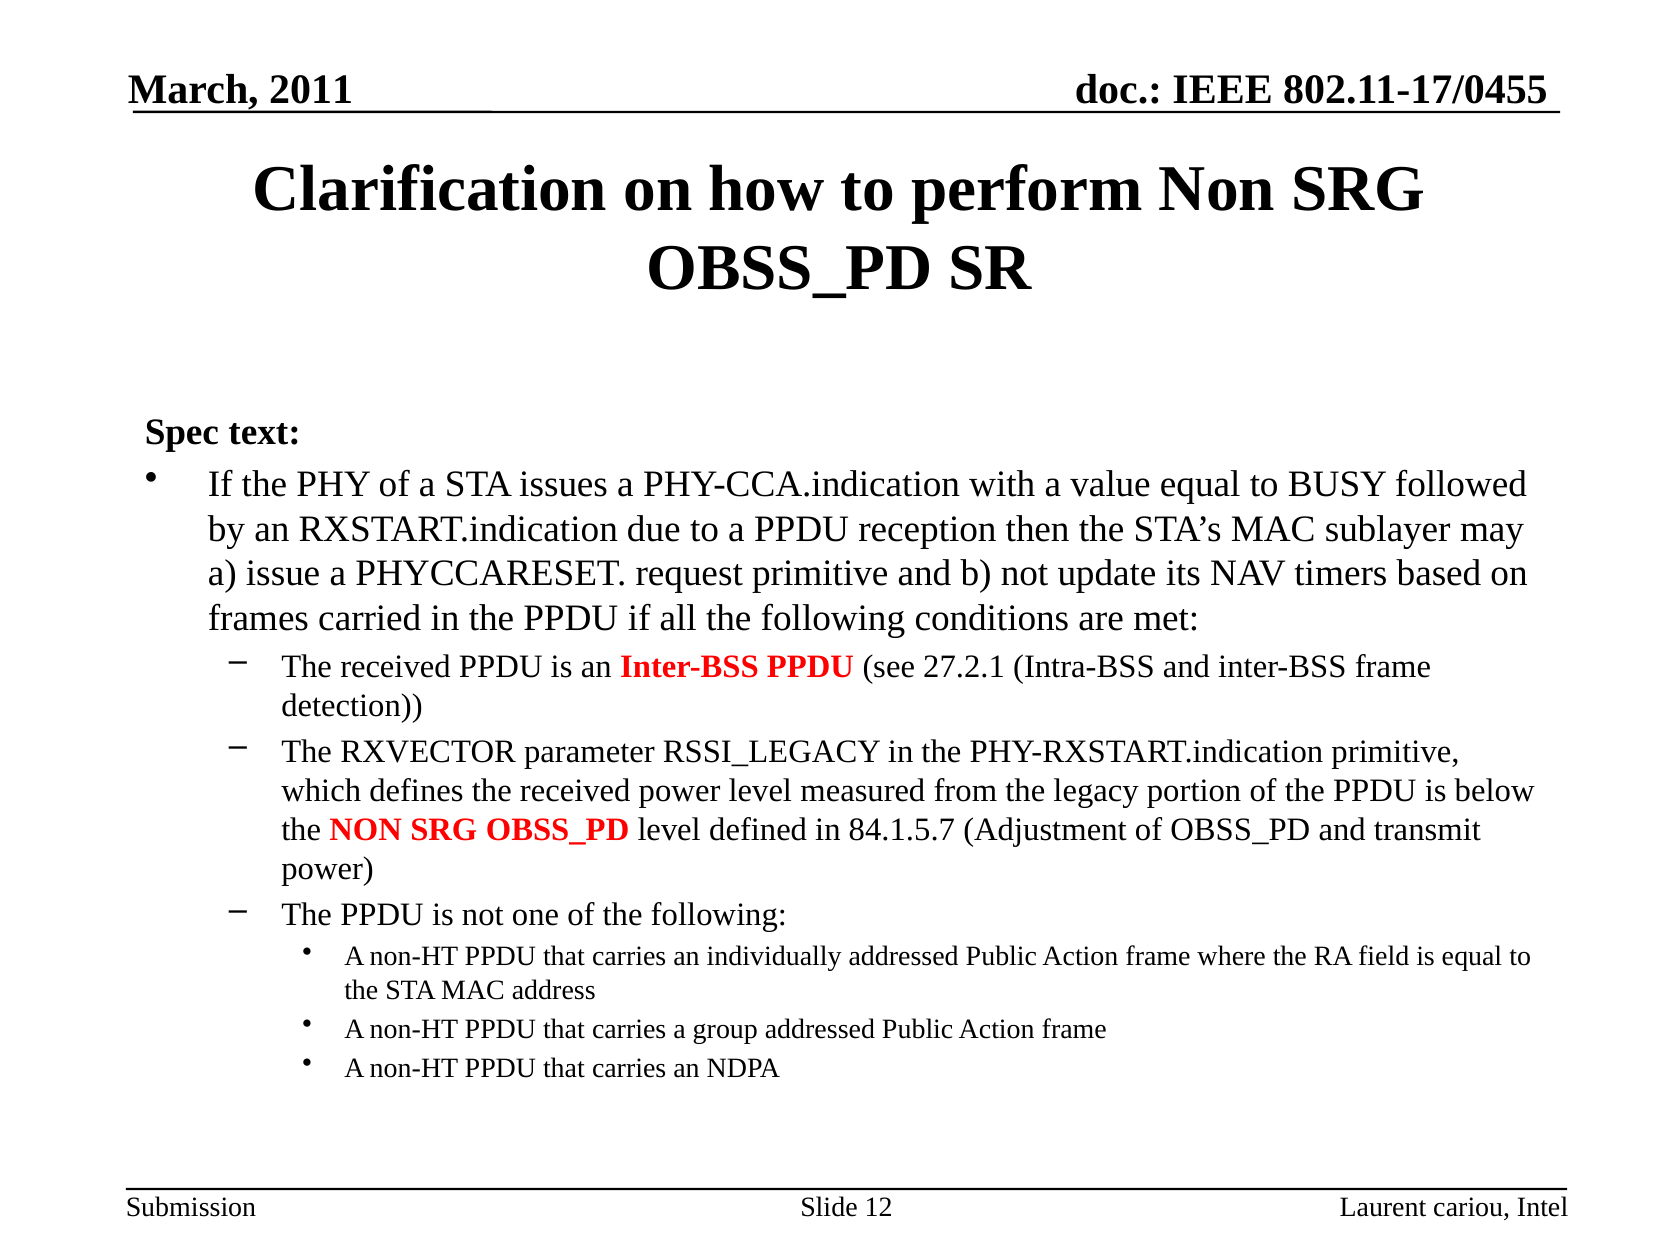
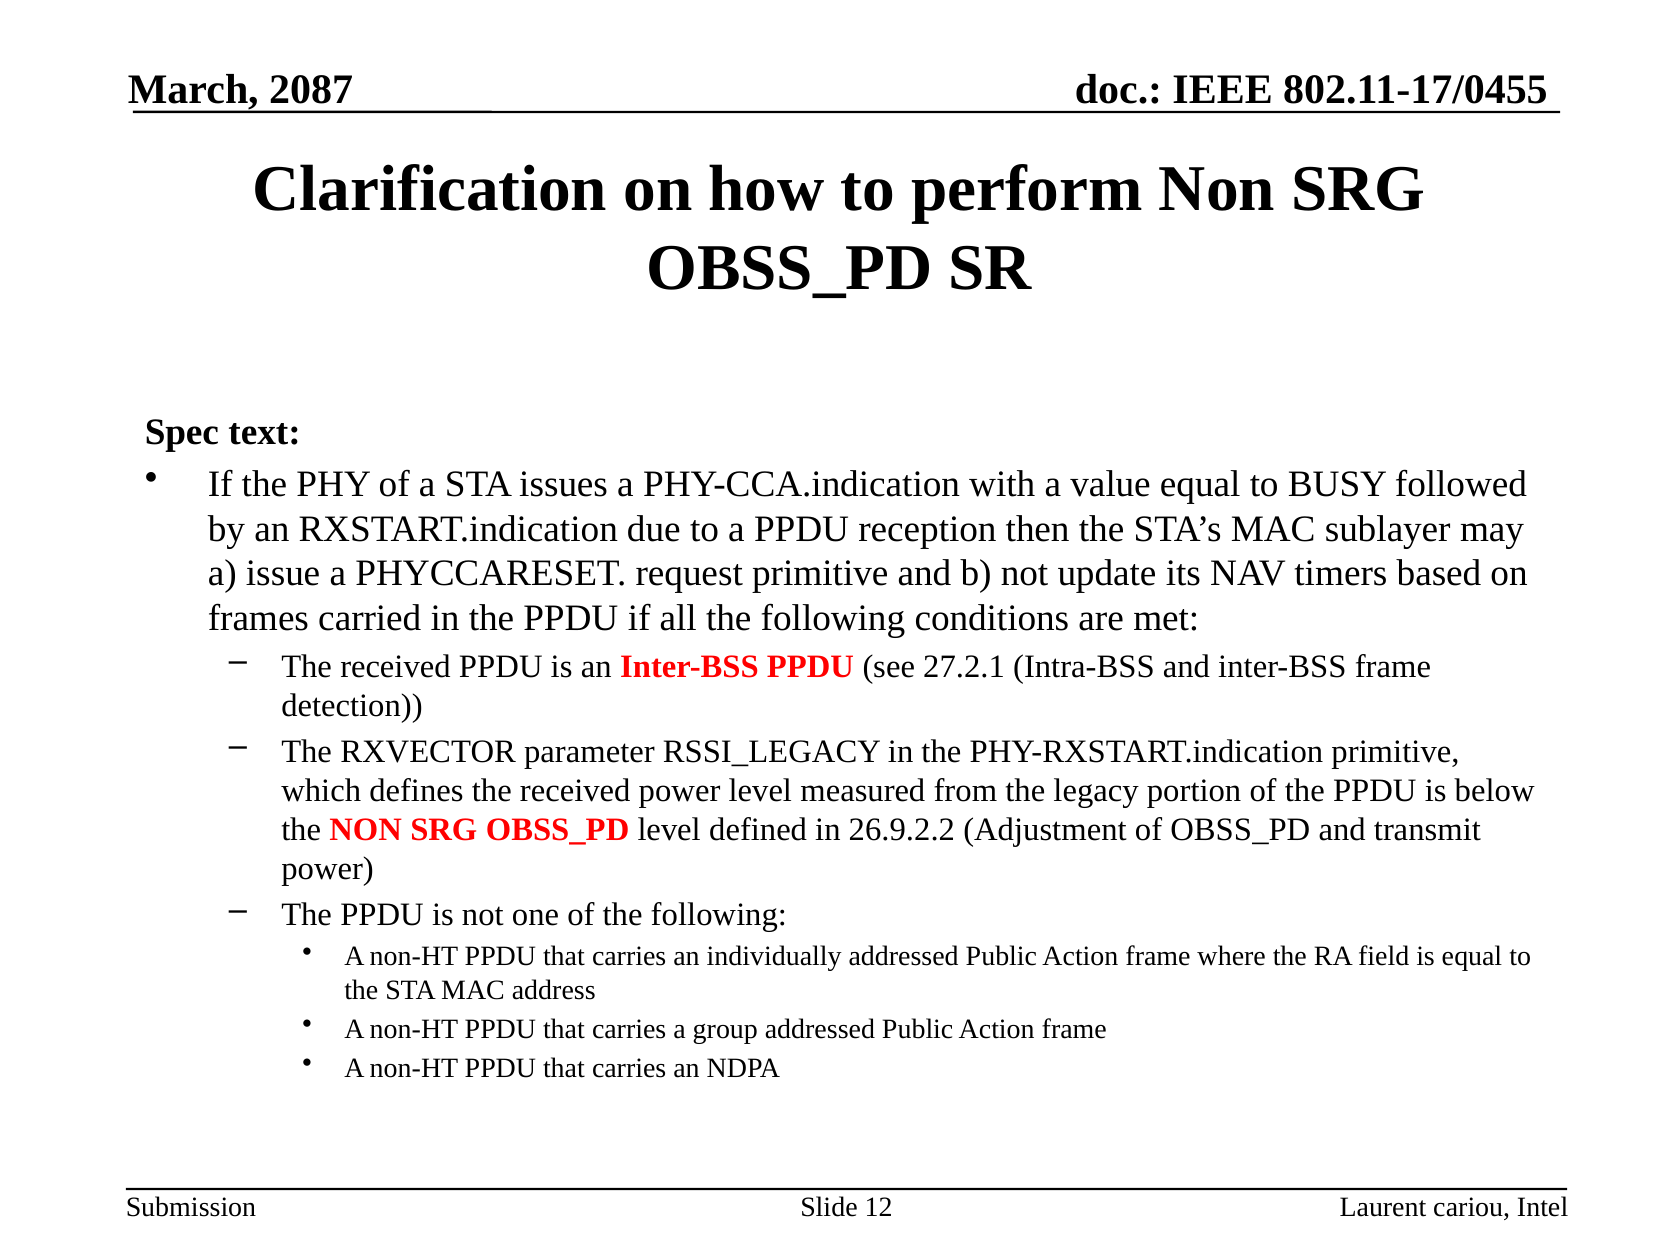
2011: 2011 -> 2087 (311, 90)
84.1.5.7: 84.1.5.7 -> 26.9.2.2 (902, 830)
